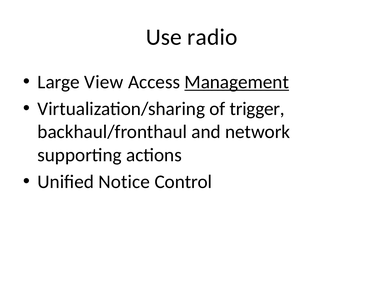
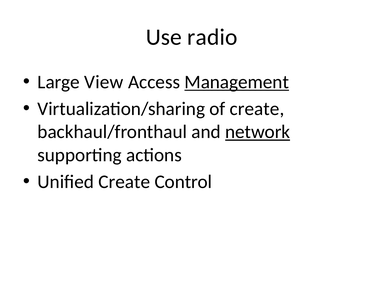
of trigger: trigger -> create (257, 109)
network underline: none -> present (258, 132)
Unified Notice: Notice -> Create (124, 182)
